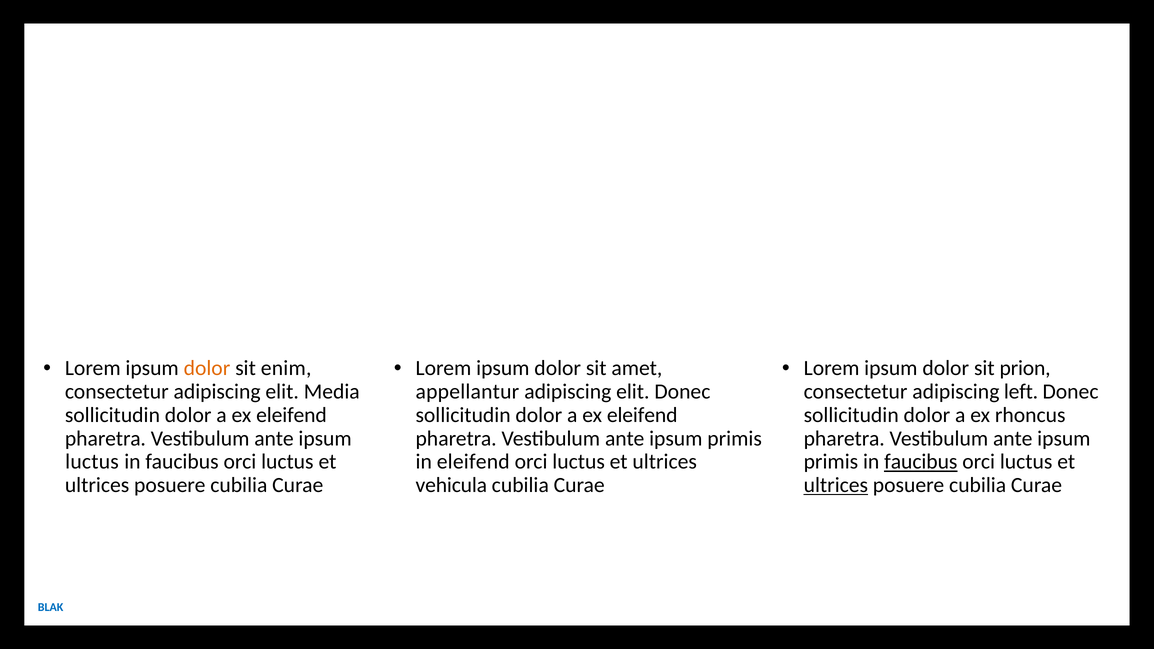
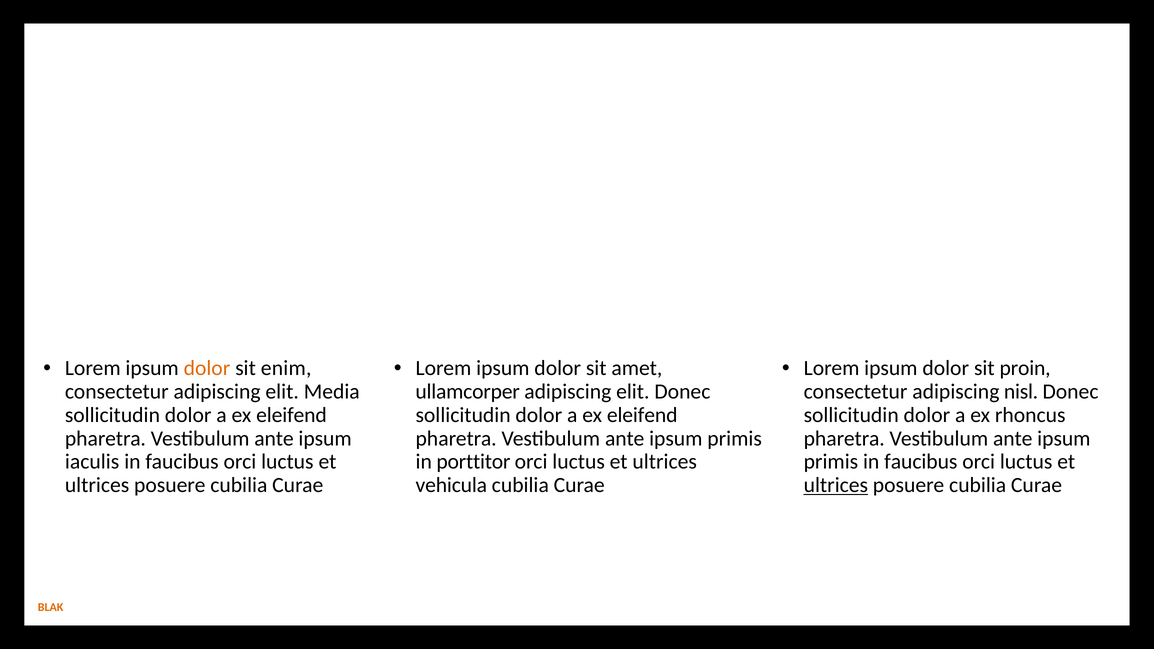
prion: prion -> proin (1025, 368)
appellantur: appellantur -> ullamcorper (468, 392)
left: left -> nisl (1021, 392)
luctus: luctus -> iaculis (92, 462)
in eleifend: eleifend -> porttitor (473, 462)
faucibus underline: present -> none (921, 462)
BLAK colour: blue -> orange (51, 607)
